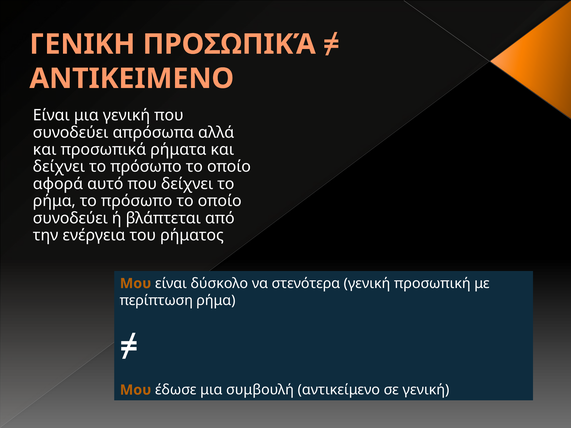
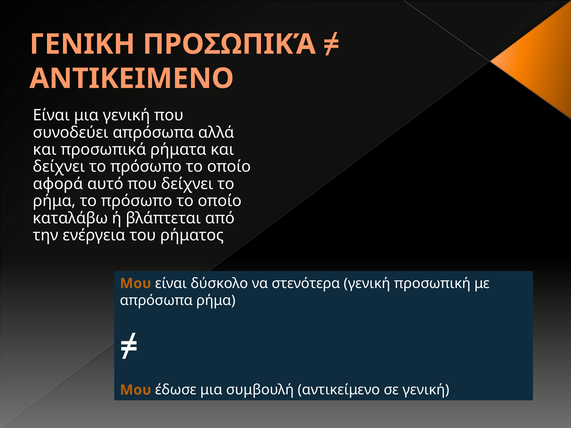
συνοδεύει: συνοδεύει -> καταλάβω (70, 218)
περίπτωση: περίπτωση -> απρόσωπα (156, 301)
